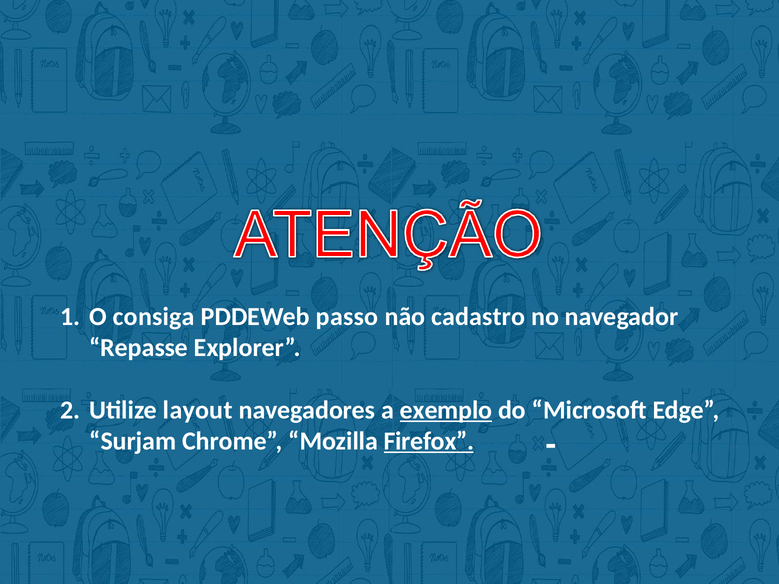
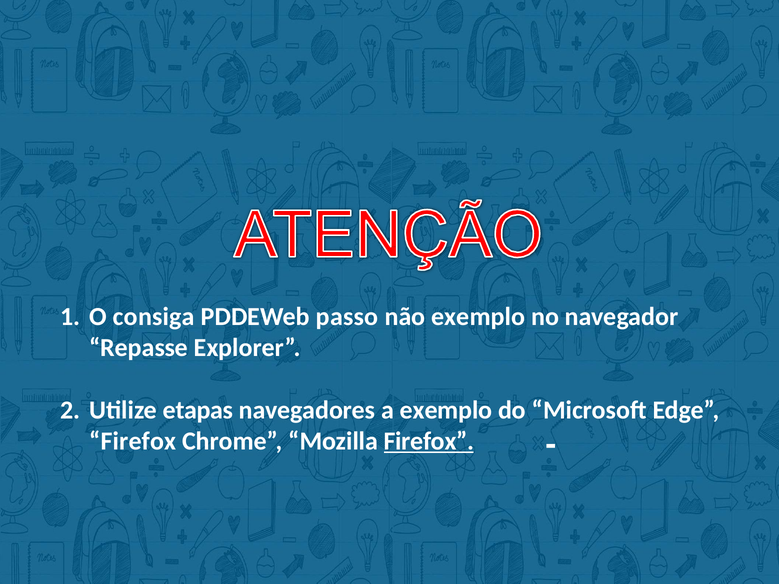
não cadastro: cadastro -> exemplo (478, 317)
layout: layout -> etapas (198, 410)
exemplo underline: present -> none (446, 410)
Surjam: Surjam -> Firefox (133, 441)
